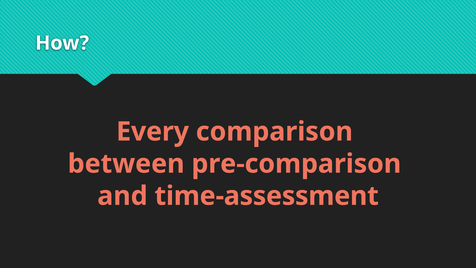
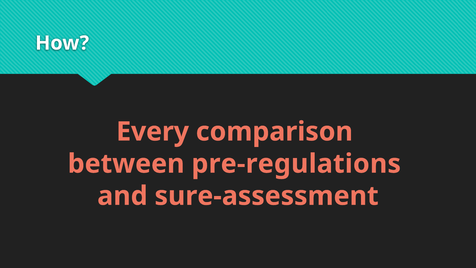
pre-comparison: pre-comparison -> pre-regulations (296, 164)
time-assessment: time-assessment -> sure-assessment (267, 196)
